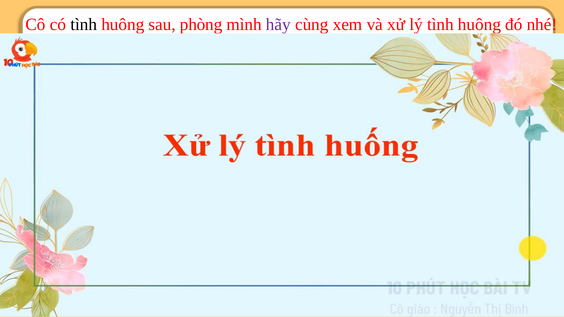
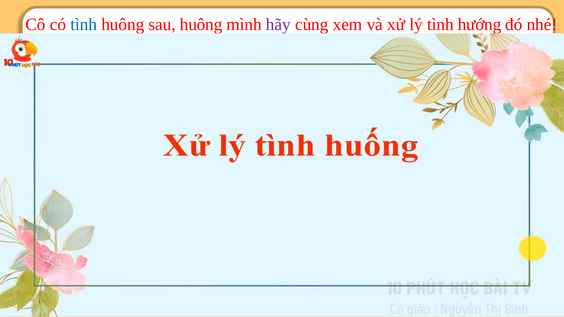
tình colour: black -> blue (84, 25)
sau phòng: phòng -> huông (201, 25)
lý tình huông: huông -> hướng (480, 25)
